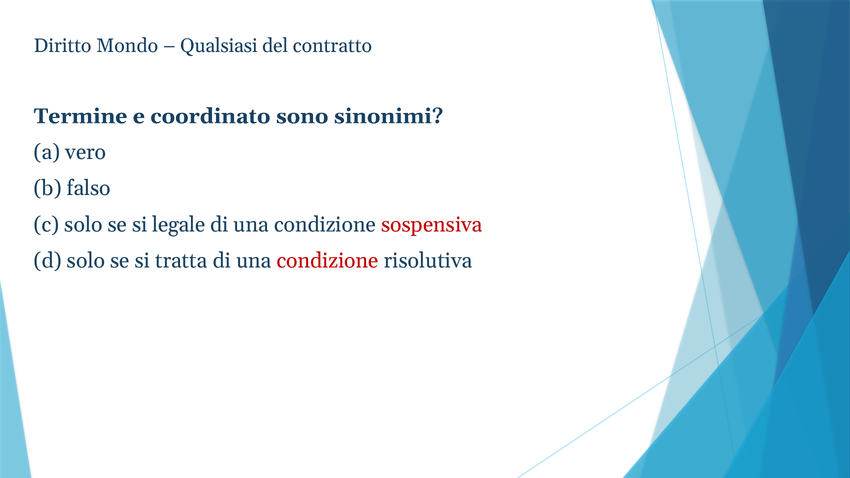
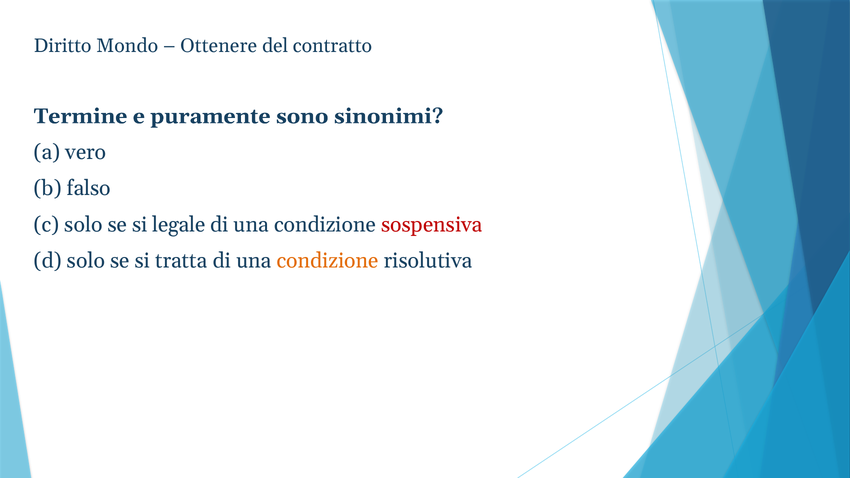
Qualsiasi: Qualsiasi -> Ottenere (219, 46)
coordinato: coordinato -> puramente (210, 116)
condizione colour: red -> orange (328, 261)
